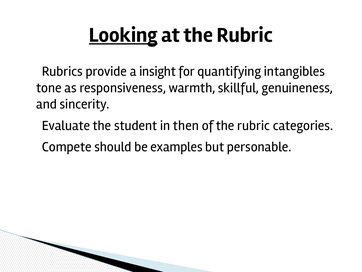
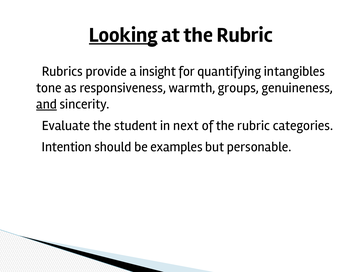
skillful: skillful -> groups (238, 88)
and underline: none -> present (47, 104)
then: then -> next (186, 125)
Compete: Compete -> Intention (67, 147)
